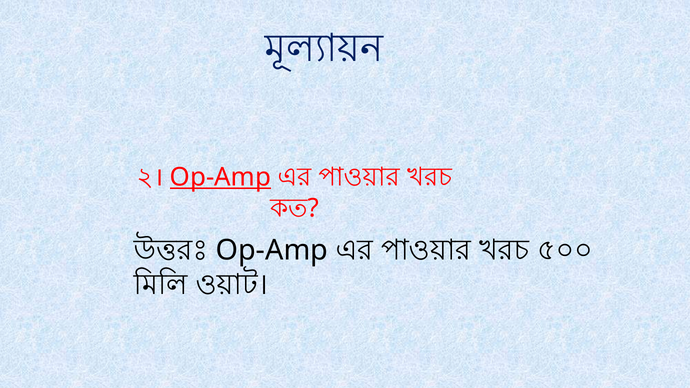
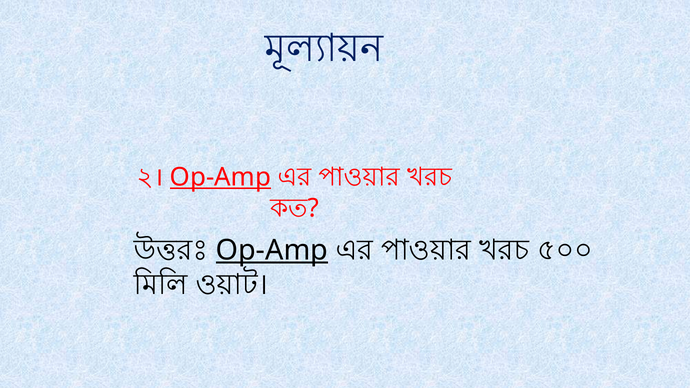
Op-Amp underline: none -> present (272, 250)
